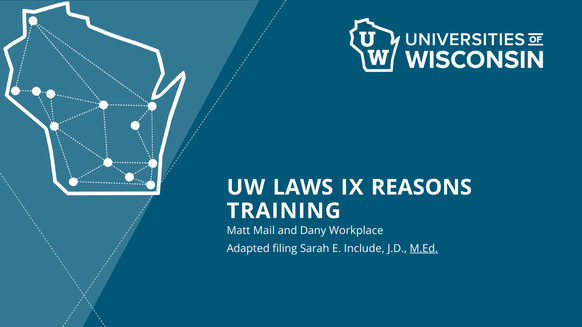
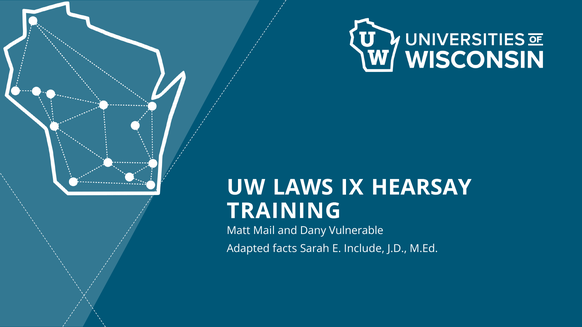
REASONS: REASONS -> HEARSAY (421, 188)
Workplace: Workplace -> Vulnerable (356, 231)
filing: filing -> facts (285, 249)
M.Ed underline: present -> none (424, 249)
